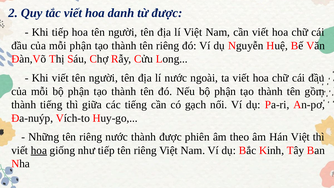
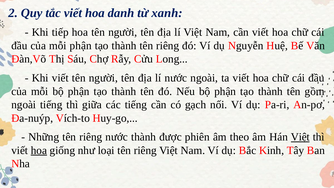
từ được: được -> xanh (167, 13)
thành: thành -> ngoài (24, 105)
Việt underline: none -> present (300, 137)
như tiếp: tiếp -> loại (106, 150)
